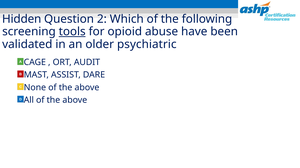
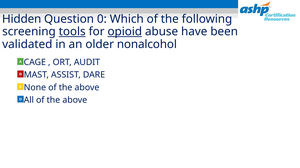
2: 2 -> 0 (102, 19)
opioid underline: none -> present (125, 32)
psychiatric: psychiatric -> nonalcohol (147, 44)
